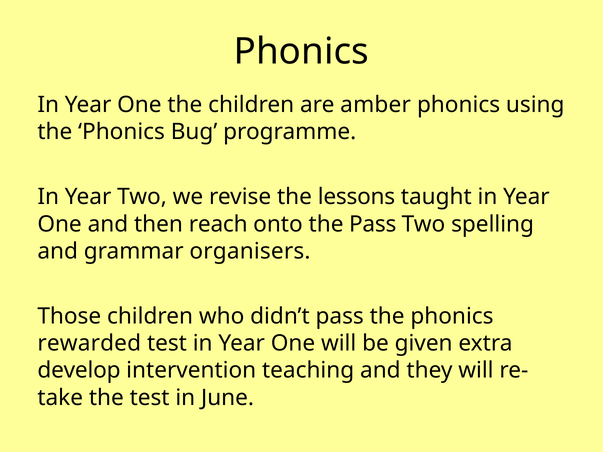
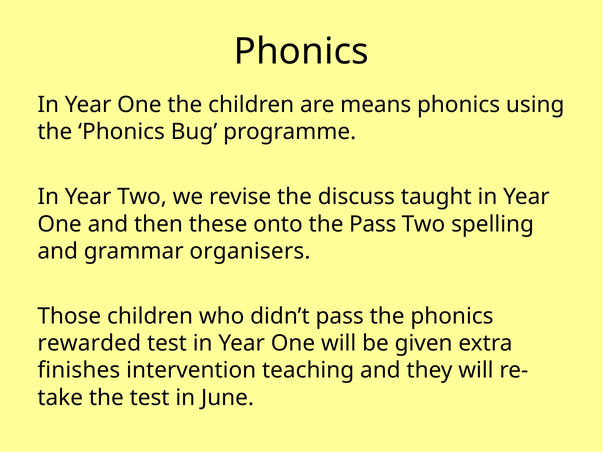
amber: amber -> means (376, 105)
lessons: lessons -> discuss (356, 197)
reach: reach -> these (218, 224)
develop: develop -> finishes (79, 371)
